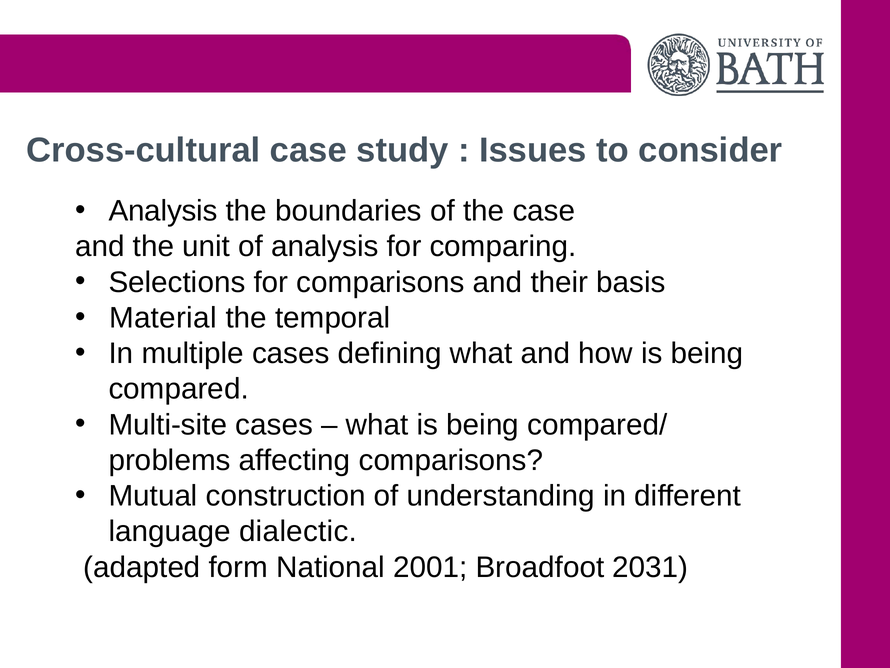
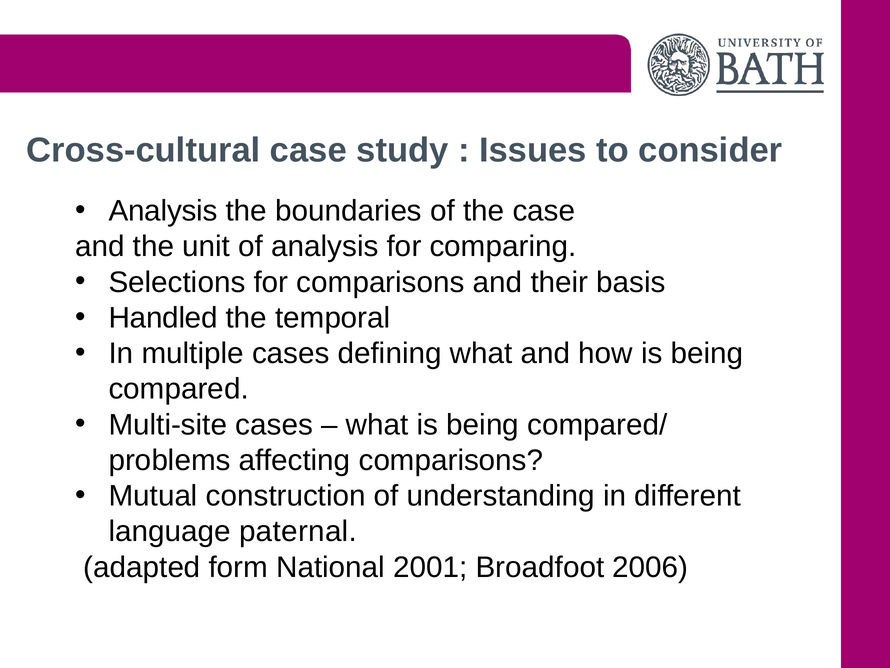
Material: Material -> Handled (163, 318)
dialectic: dialectic -> paternal (298, 531)
2031: 2031 -> 2006 (650, 567)
